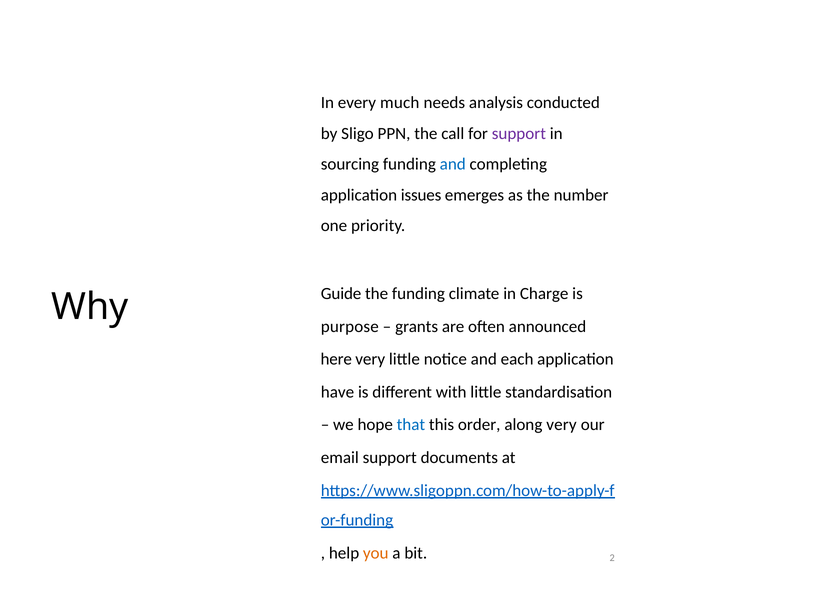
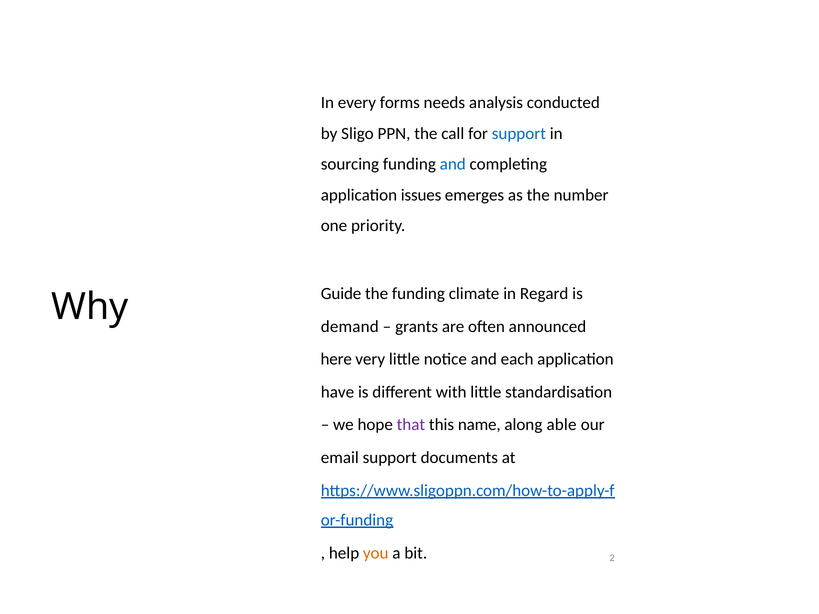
much: much -> forms (400, 103)
support colour: purple -> blue (519, 134)
Charge: Charge -> Regard (544, 294)
purpose: purpose -> demand (350, 327)
that colour: blue -> purple (411, 425)
order: order -> name (479, 425)
along very: very -> able (562, 425)
